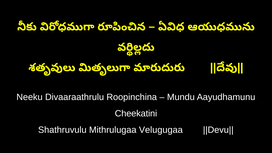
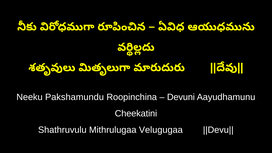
Divaaraathrulu: Divaaraathrulu -> Pakshamundu (75, 97)
Mundu: Mundu -> Devuni (181, 97)
